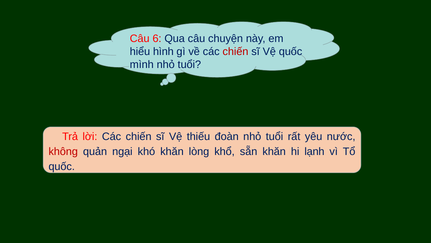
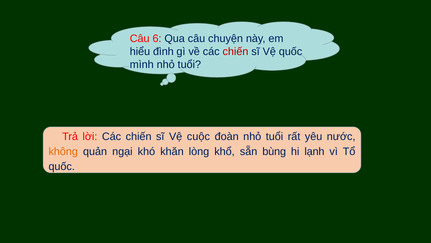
hình: hình -> đình (163, 51)
thiếu: thiếu -> cuộc (198, 136)
không colour: red -> orange (63, 151)
sẵn khăn: khăn -> bùng (274, 151)
